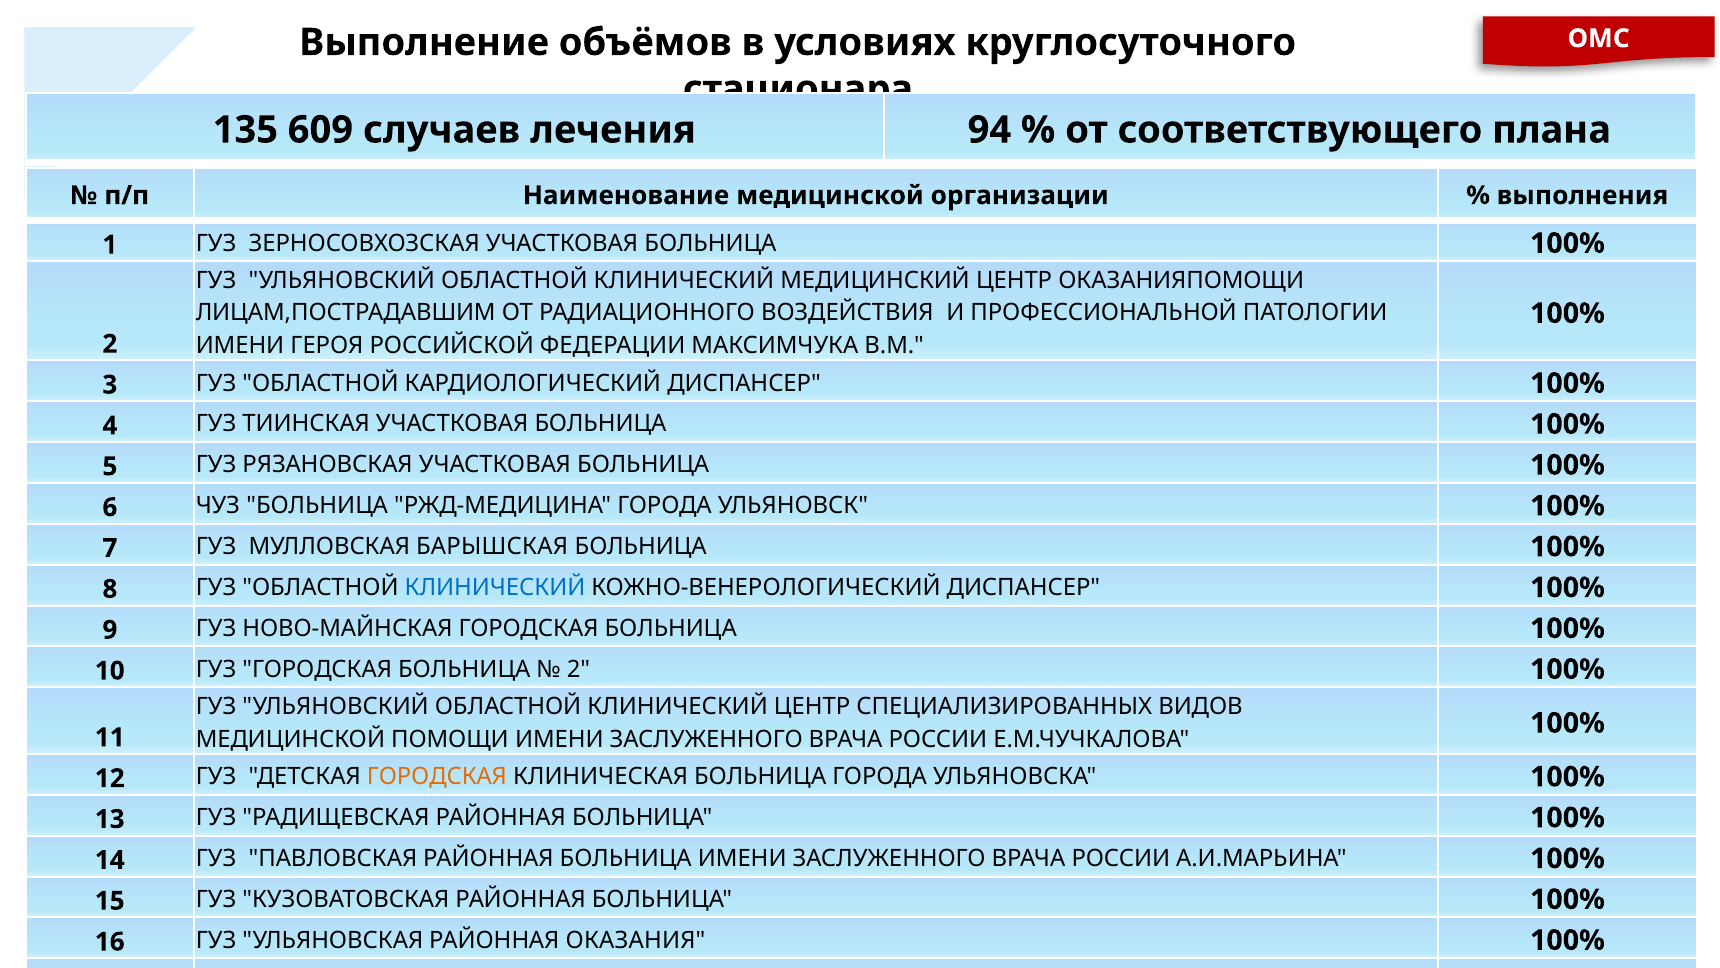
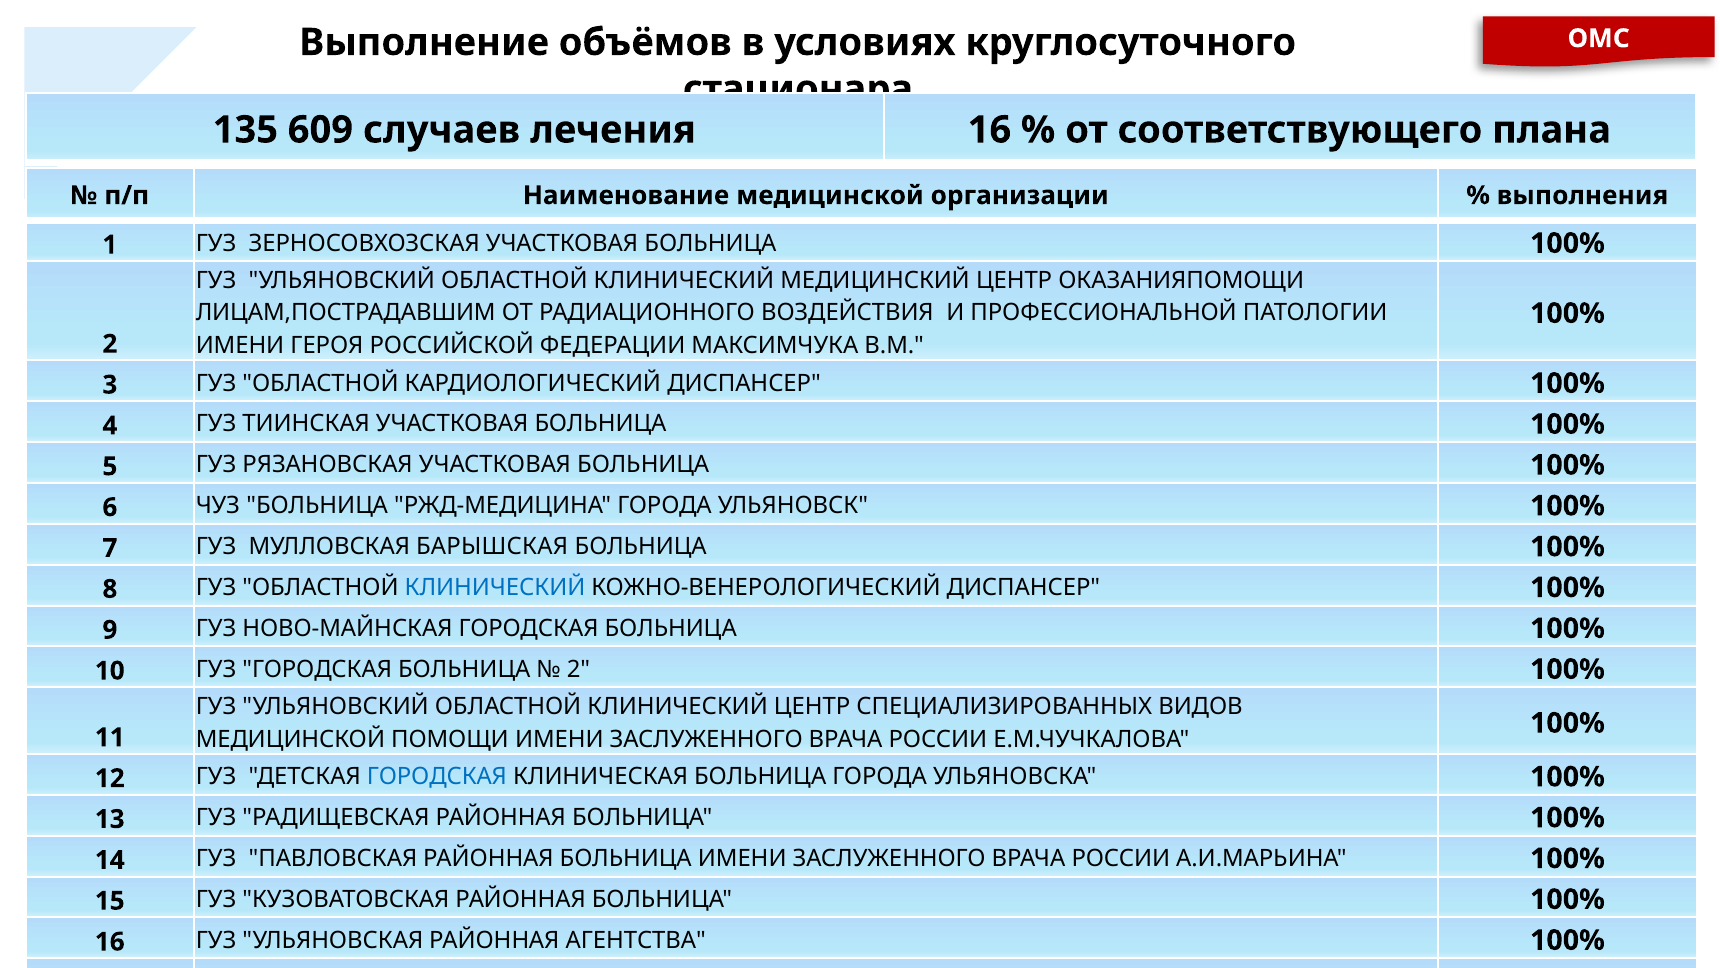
лечения 94: 94 -> 16 (989, 130)
ГОРОДСКАЯ colour: orange -> blue (437, 776)
ОКАЗАНИЯ: ОКАЗАНИЯ -> АГЕНТСТВА (636, 940)
